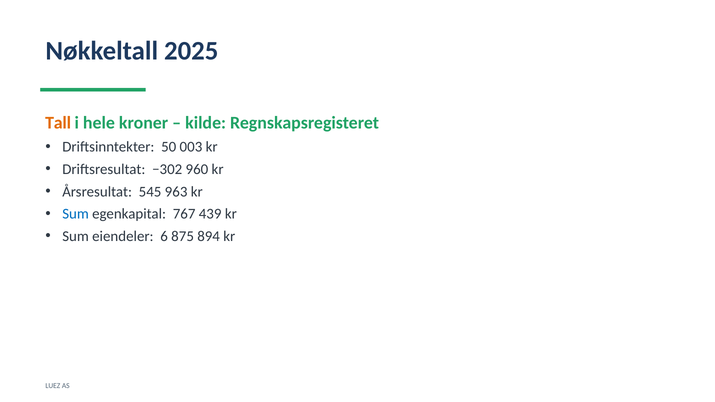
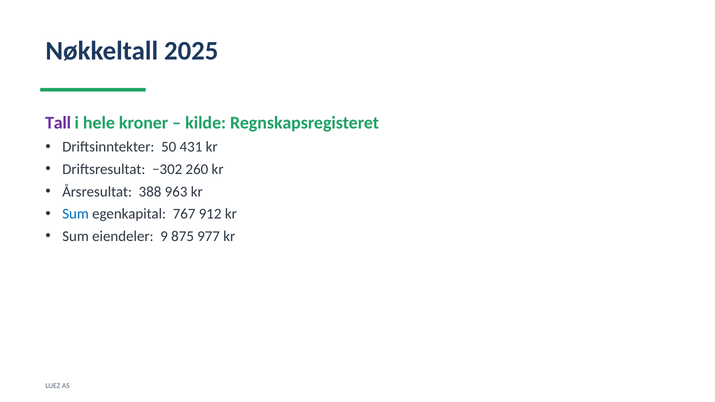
Tall colour: orange -> purple (58, 123)
003: 003 -> 431 (191, 147)
960: 960 -> 260 (197, 169)
545: 545 -> 388 (150, 192)
439: 439 -> 912 (210, 214)
6: 6 -> 9 (164, 236)
894: 894 -> 977 (209, 236)
